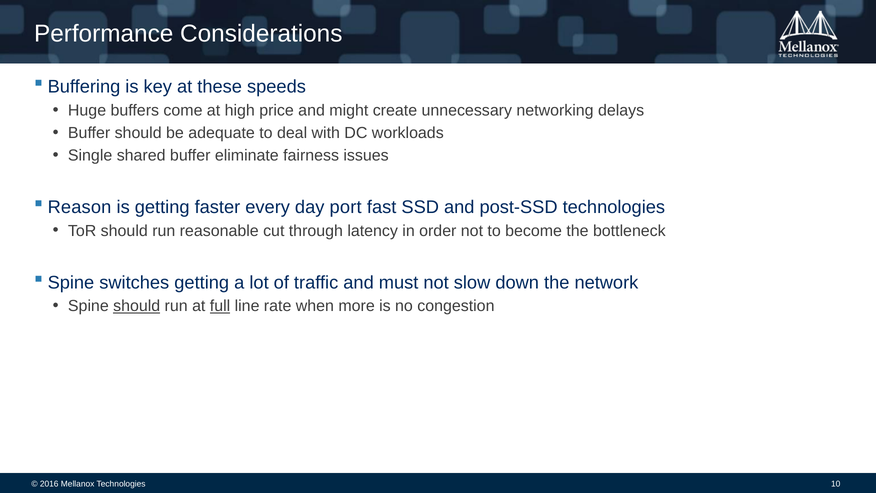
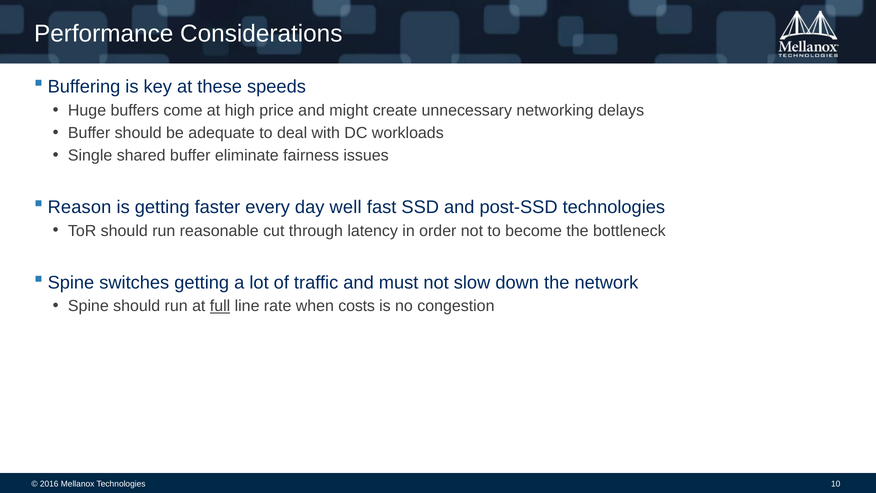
port: port -> well (346, 207)
should underline: present -> none (137, 306)
more: more -> costs (357, 306)
